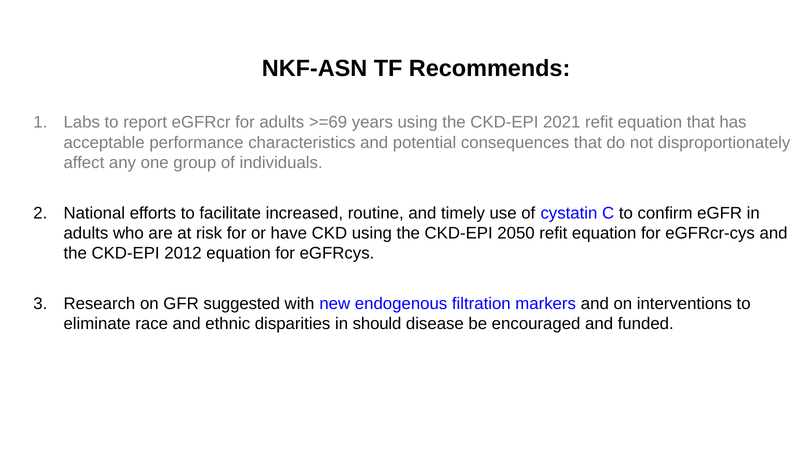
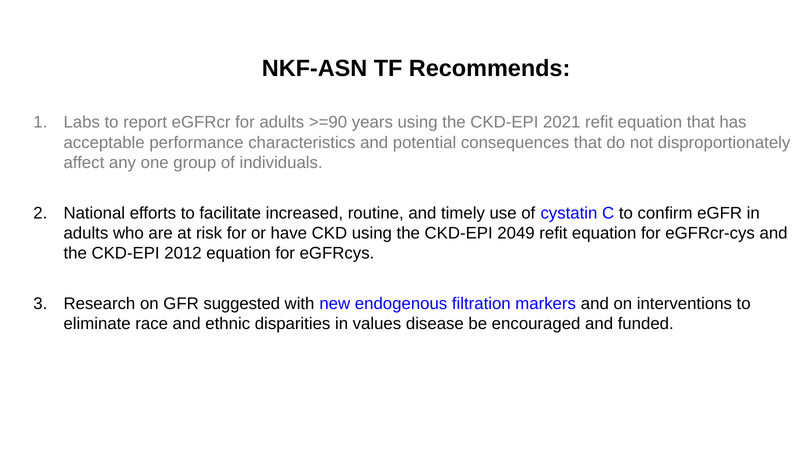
>=69: >=69 -> >=90 (328, 122)
2050: 2050 -> 2049 (516, 233)
should: should -> values (377, 324)
